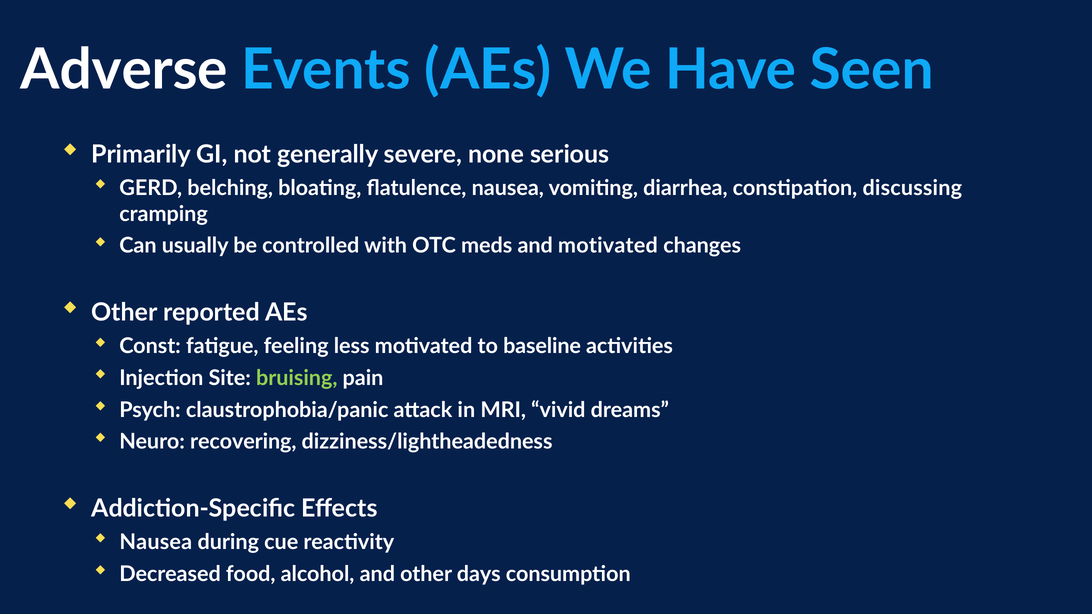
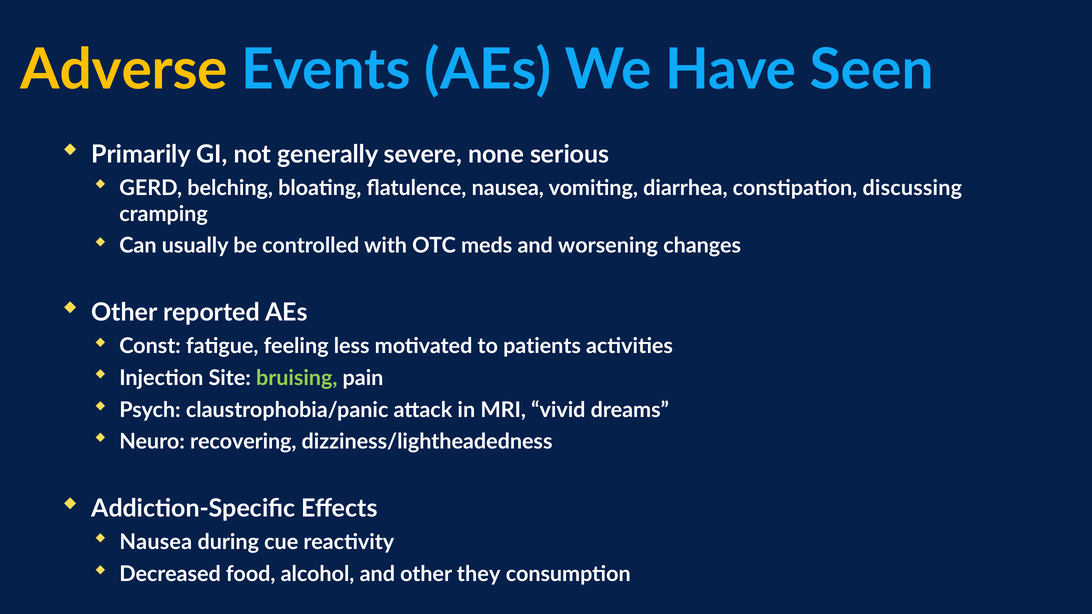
Adverse colour: white -> yellow (124, 70)
and motivated: motivated -> worsening (608, 246)
baseline: baseline -> patients (542, 346)
days: days -> they (479, 574)
